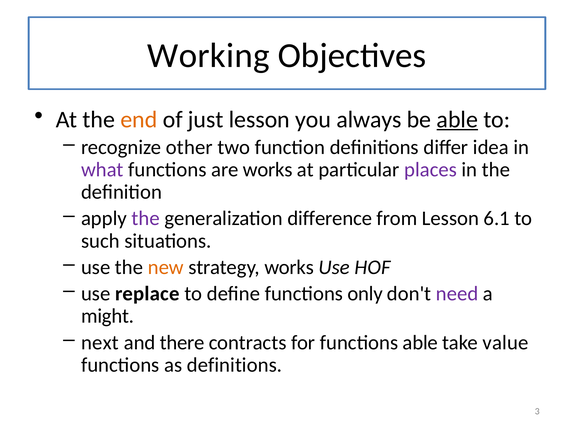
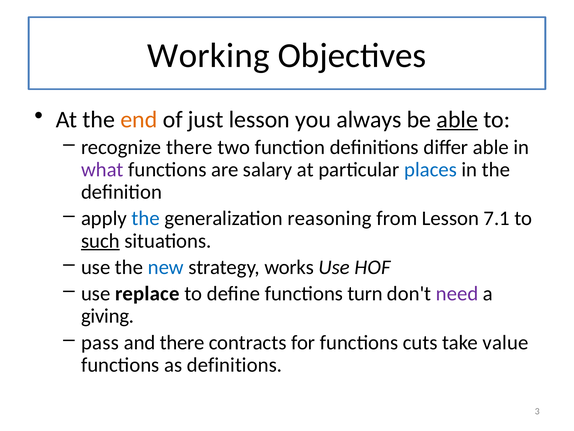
recognize other: other -> there (189, 147)
differ idea: idea -> able (491, 147)
are works: works -> salary (268, 169)
places colour: purple -> blue (430, 169)
the colour: purple -> blue (146, 218)
difference: difference -> reasoning (330, 218)
6.1: 6.1 -> 7.1 (497, 218)
such underline: none -> present (100, 241)
new colour: orange -> blue (166, 267)
only: only -> turn (365, 293)
might: might -> giving (108, 316)
next: next -> pass (100, 342)
functions able: able -> cuts (420, 342)
